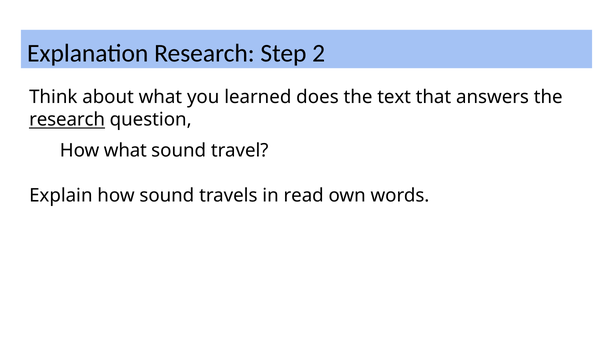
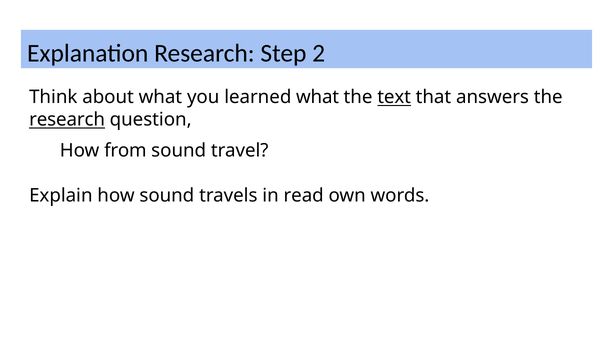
learned does: does -> what (318, 97)
text underline: none -> present (394, 97)
How what: what -> from (125, 151)
